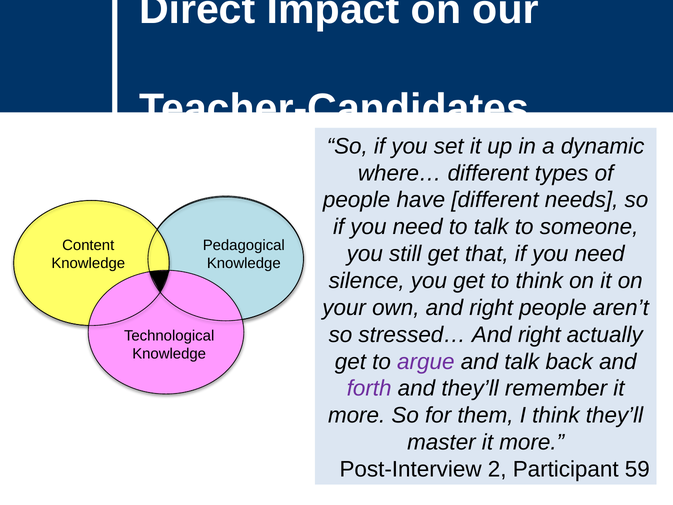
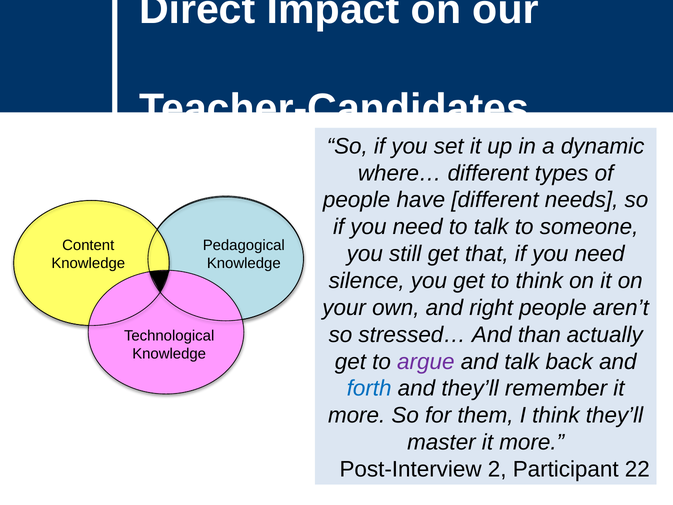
stressed… And right: right -> than (539, 335)
forth colour: purple -> blue (369, 388)
59: 59 -> 22 (637, 469)
